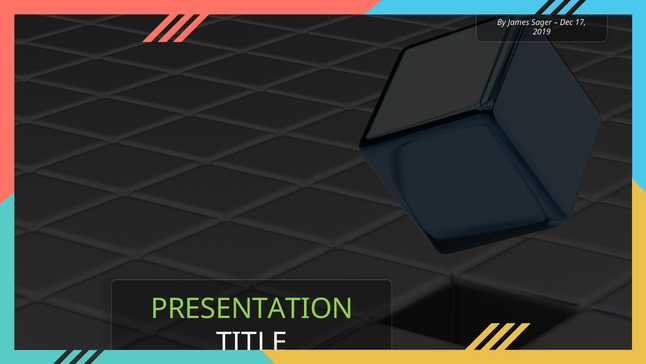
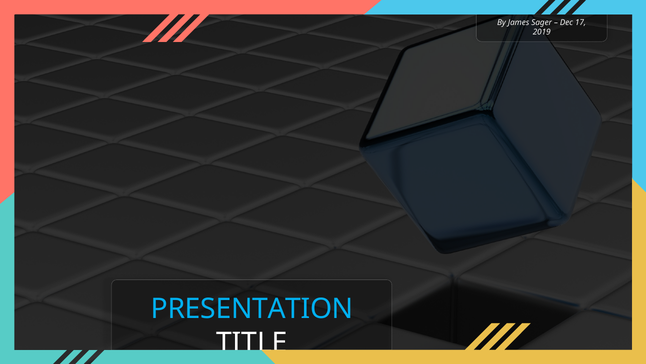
PRESENTATION colour: light green -> light blue (252, 308)
